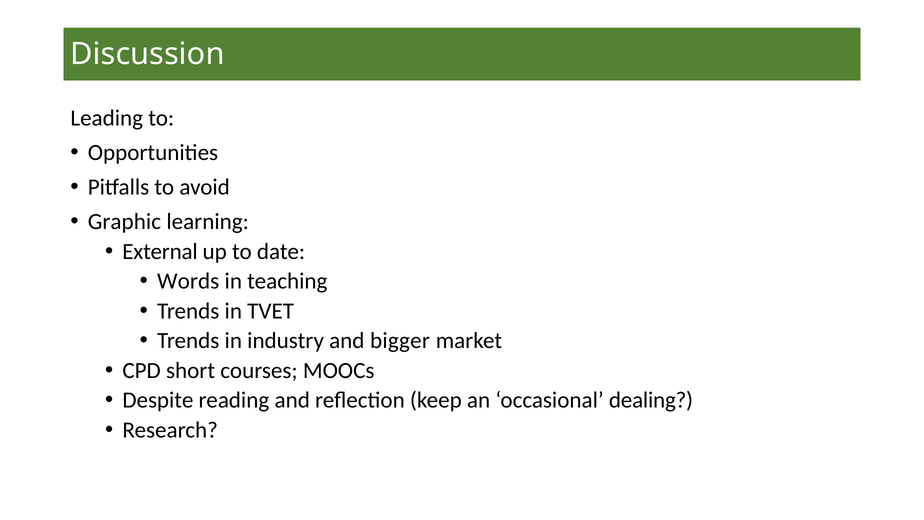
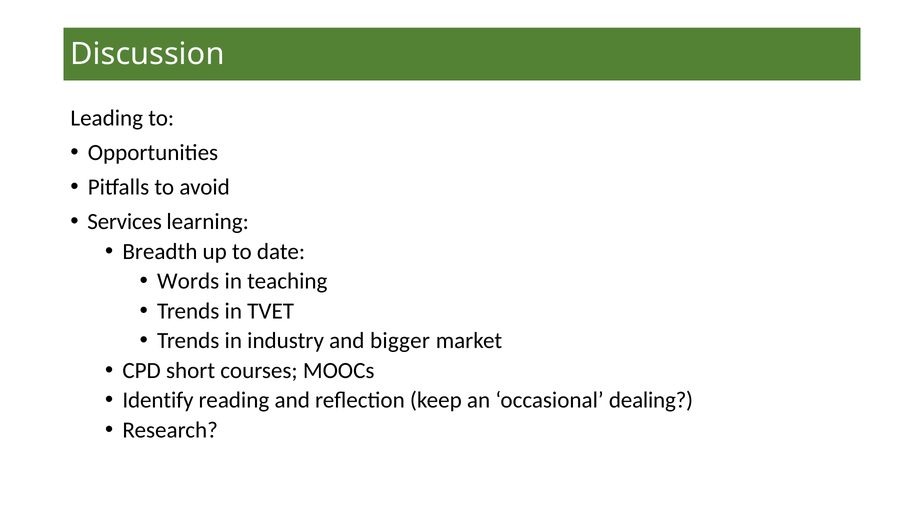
Graphic: Graphic -> Services (125, 222)
External: External -> Breadth (160, 251)
Despite: Despite -> Identify (158, 400)
